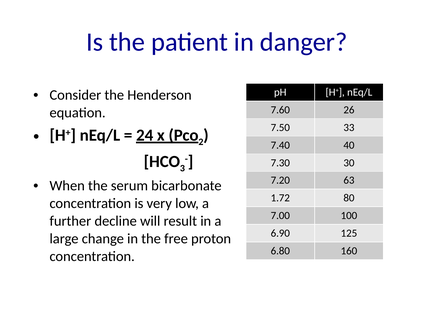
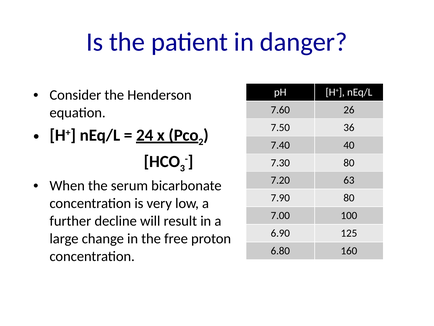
33: 33 -> 36 (349, 127)
7.30 30: 30 -> 80 (349, 163)
1.72: 1.72 -> 7.90 (280, 198)
